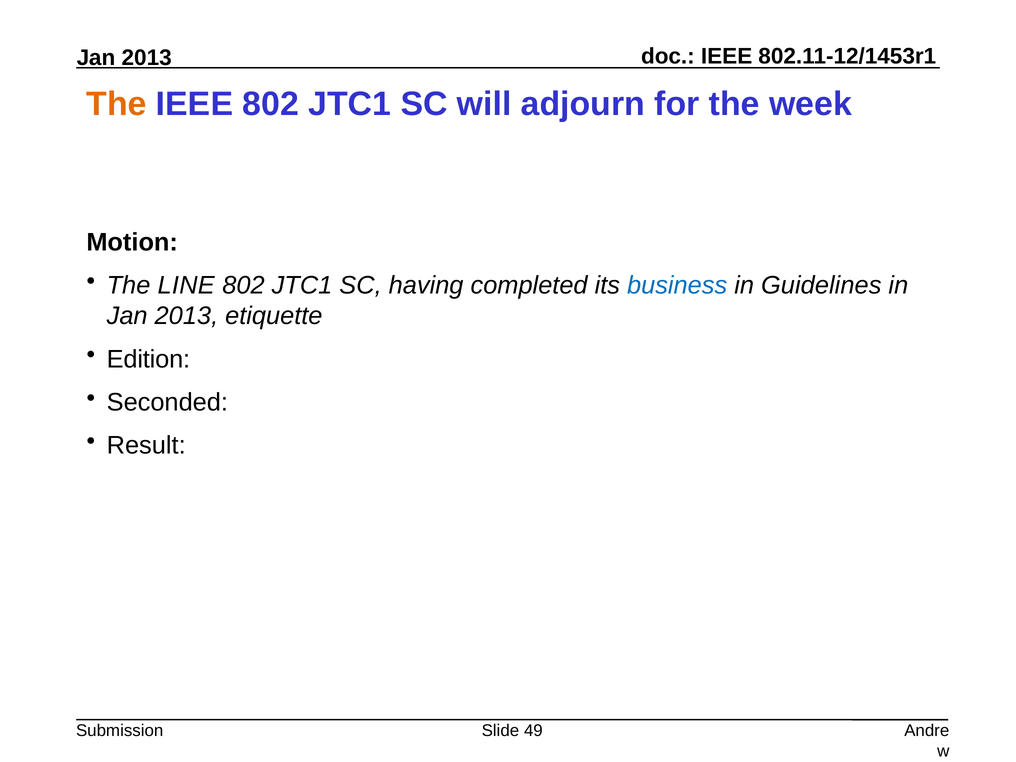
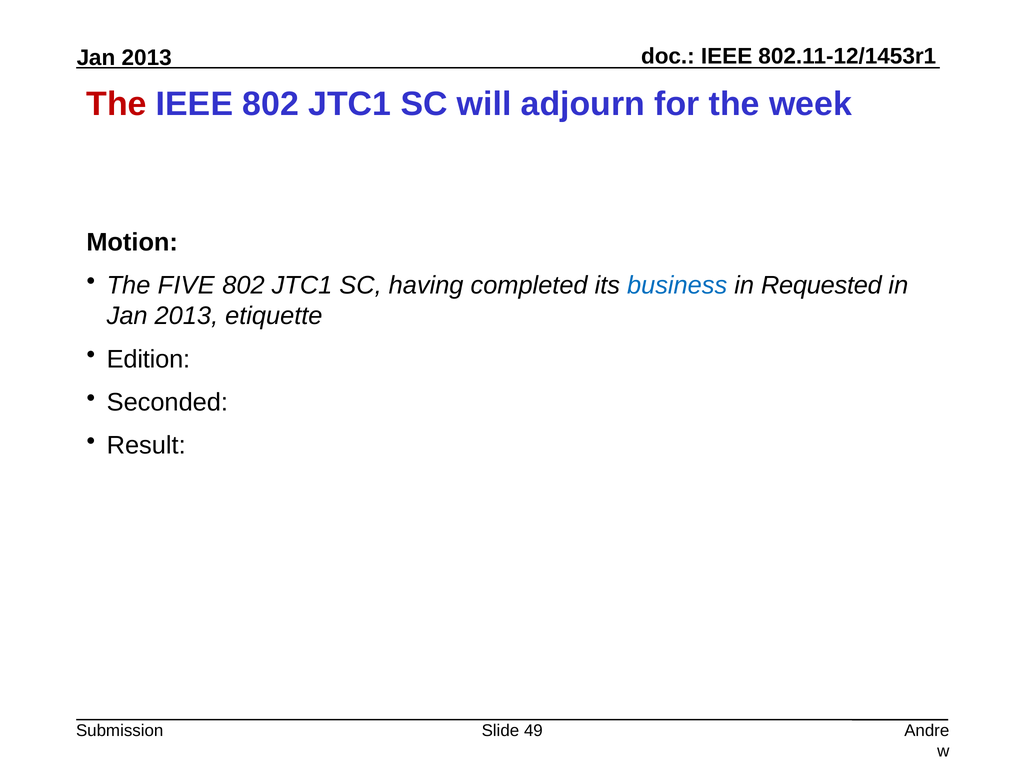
The colour: orange -> red (117, 104)
LINE: LINE -> FIVE (186, 285)
Guidelines: Guidelines -> Requested (821, 285)
